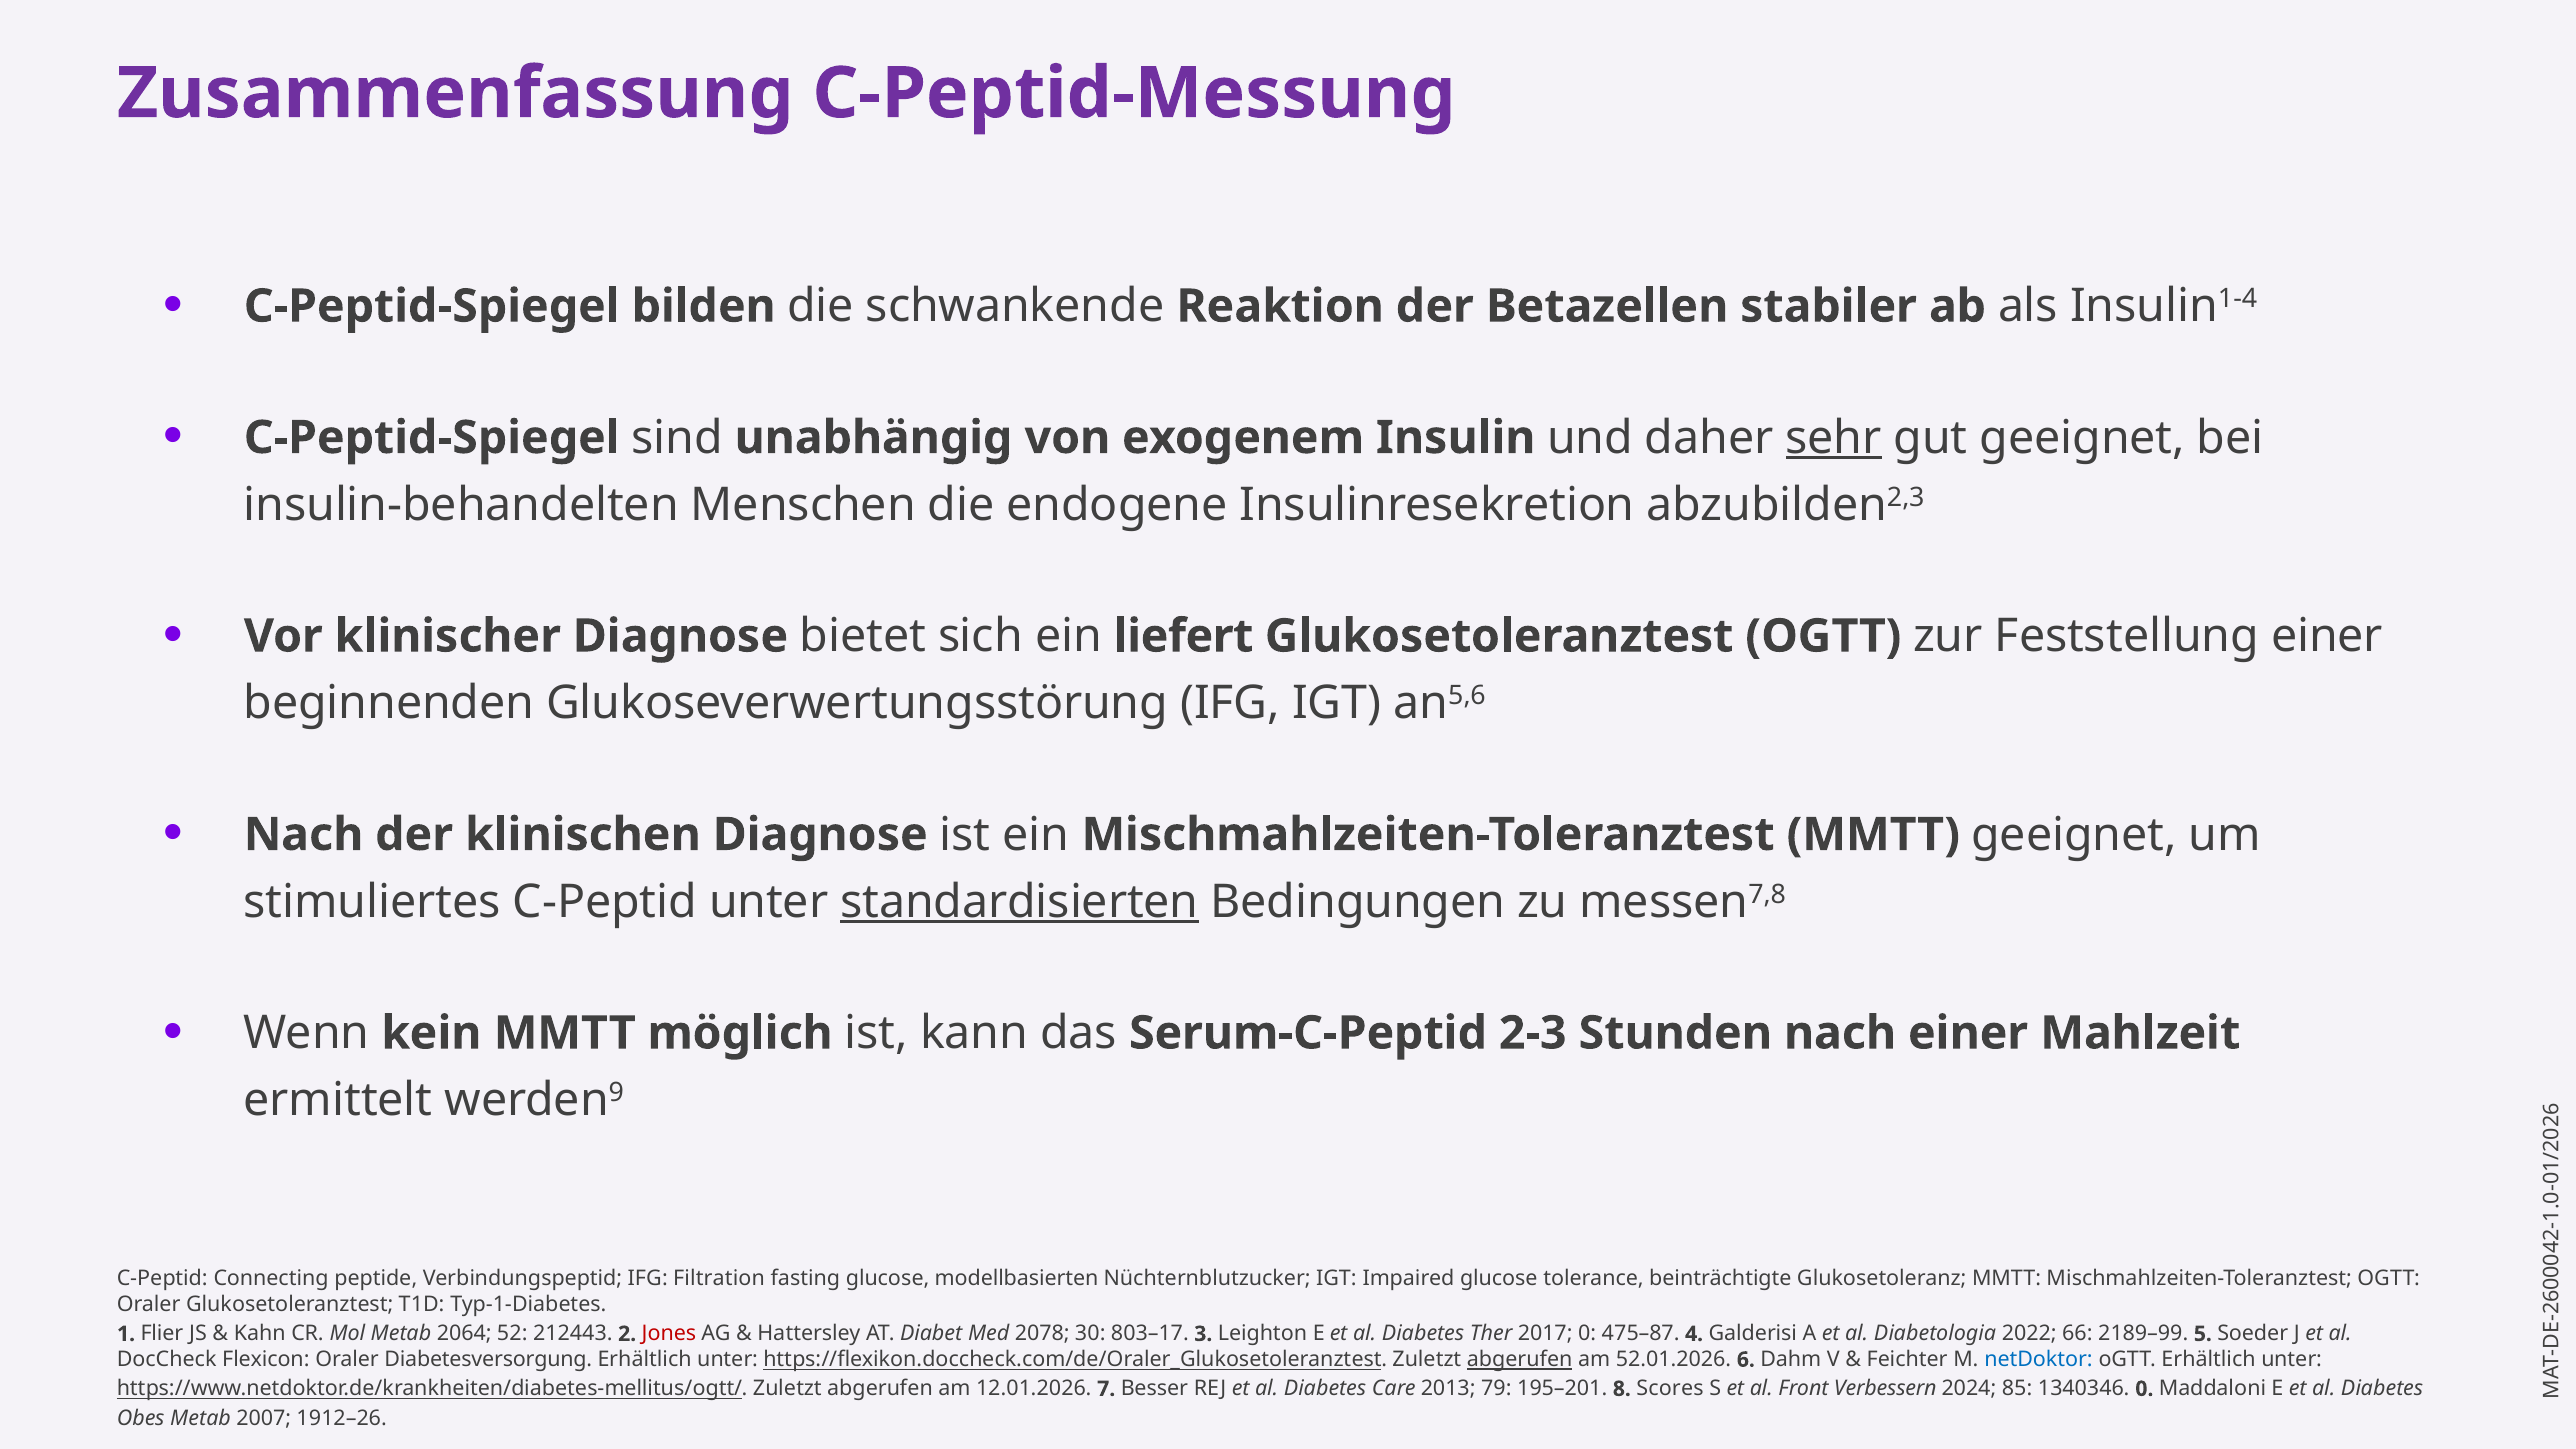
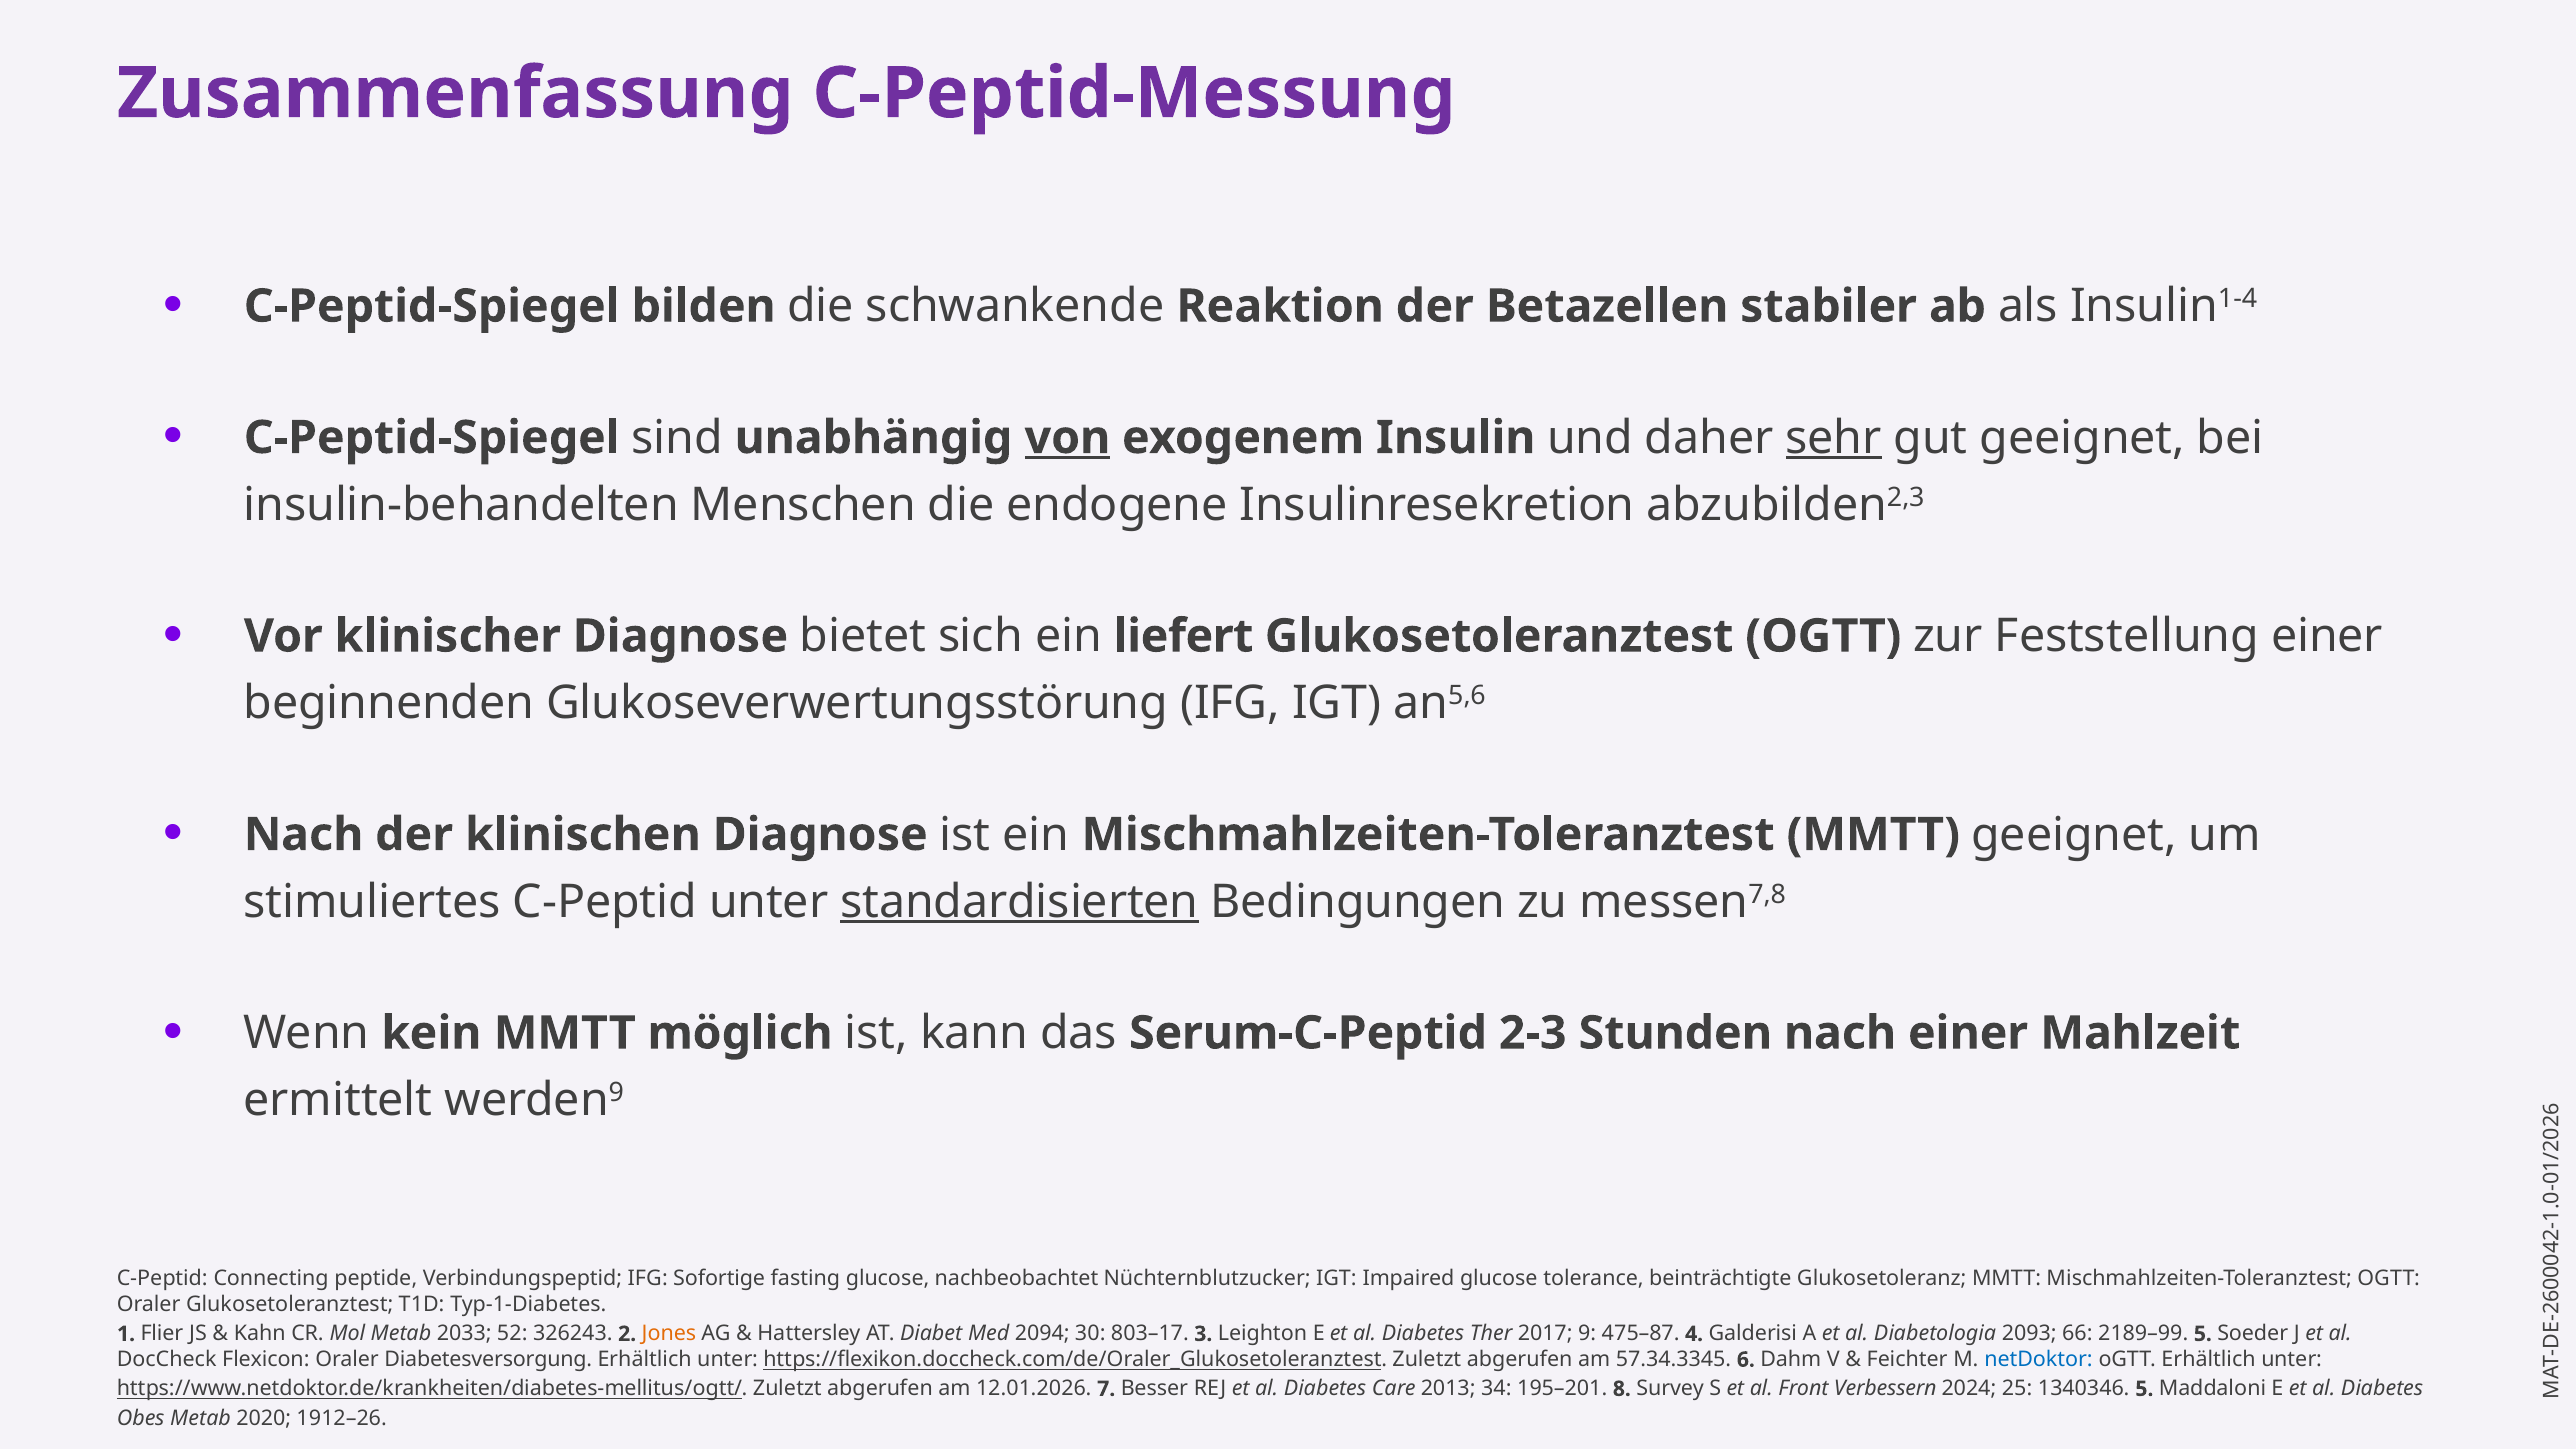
von underline: none -> present (1067, 438)
Filtration: Filtration -> Sofortige (719, 1279)
modellbasierten: modellbasierten -> nachbeobachtet (1016, 1279)
2064: 2064 -> 2033 (464, 1334)
212443: 212443 -> 326243 (573, 1334)
Jones colour: red -> orange (669, 1334)
2078: 2078 -> 2094 (1042, 1334)
2017 0: 0 -> 9 (1587, 1334)
2022: 2022 -> 2093 (2029, 1334)
abgerufen underline: present -> none (1520, 1360)
52.01.2026: 52.01.2026 -> 57.34.3345 (1673, 1360)
79: 79 -> 34 (1496, 1389)
Scores: Scores -> Survey (1670, 1389)
85: 85 -> 25 (2017, 1389)
1340346 0: 0 -> 5 (2144, 1389)
2007: 2007 -> 2020 (264, 1418)
